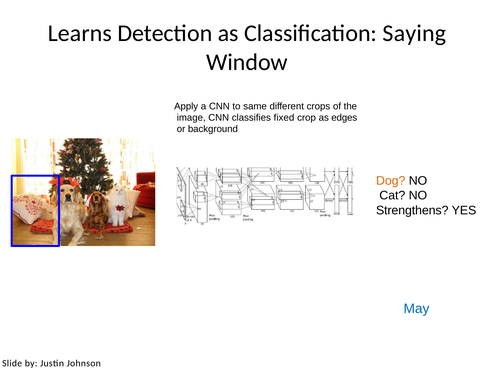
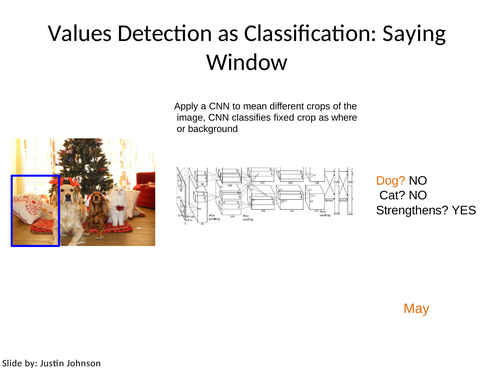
Learns: Learns -> Values (80, 33)
same: same -> mean (255, 106)
edges: edges -> where (344, 118)
May colour: blue -> orange (416, 309)
